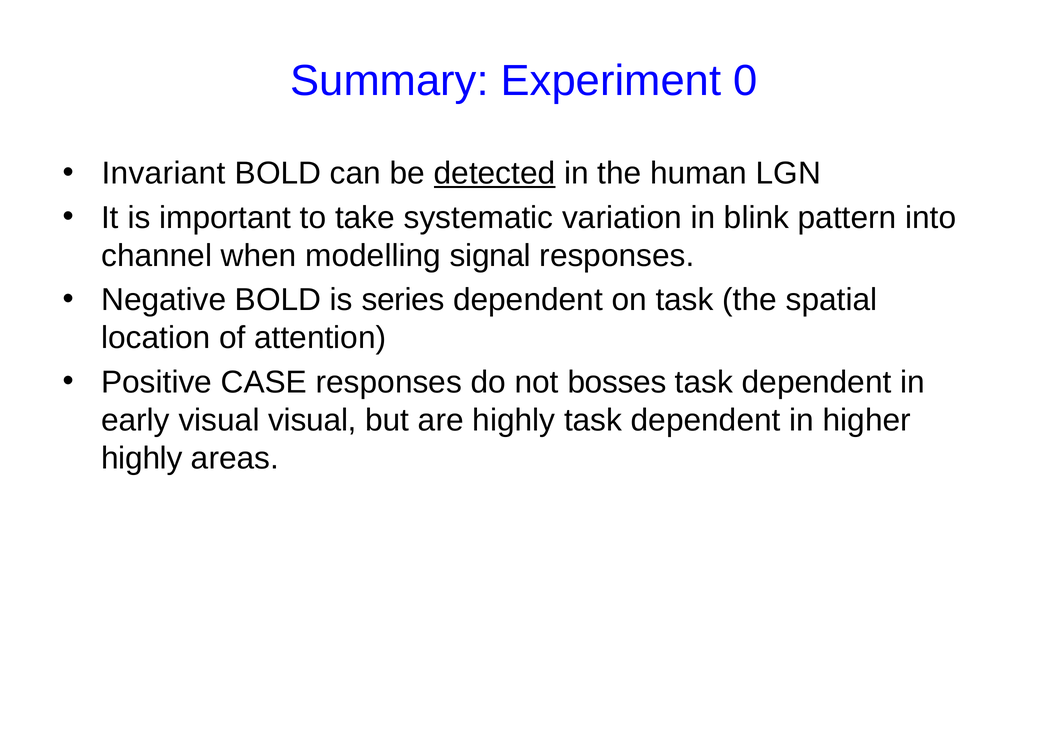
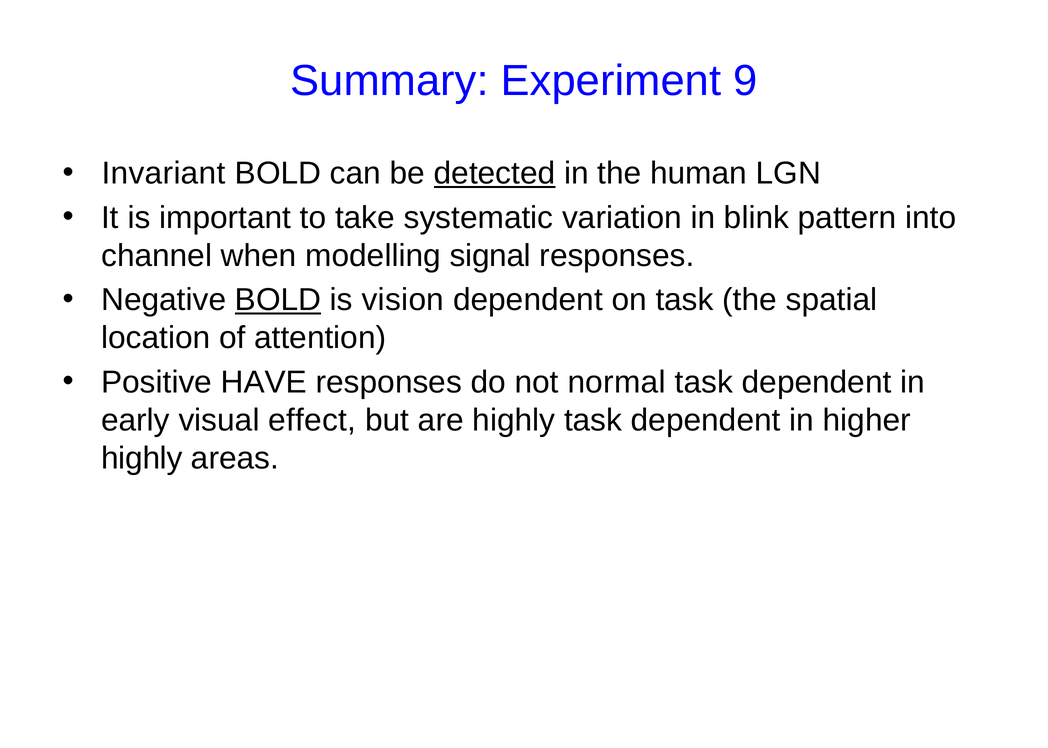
0: 0 -> 9 (745, 81)
BOLD underline: none -> present (278, 300)
series: series -> vision (403, 300)
CASE: CASE -> HAVE (264, 383)
bosses: bosses -> normal (617, 383)
visual visual: visual -> effect (312, 421)
